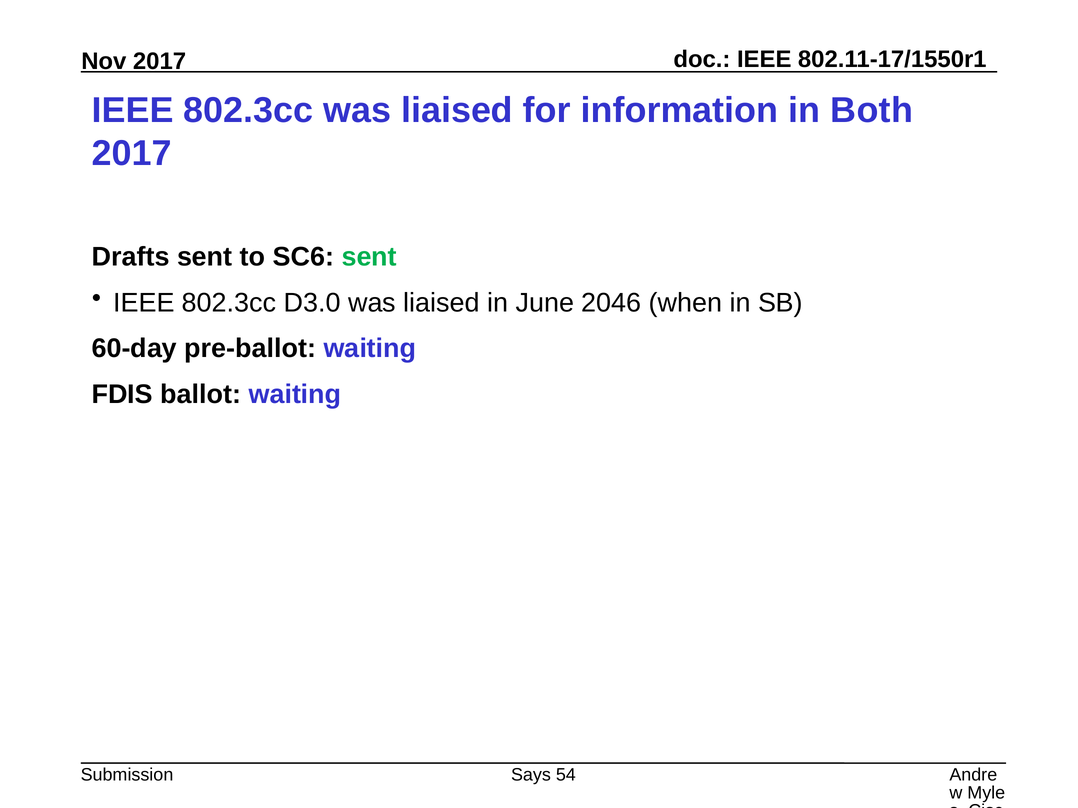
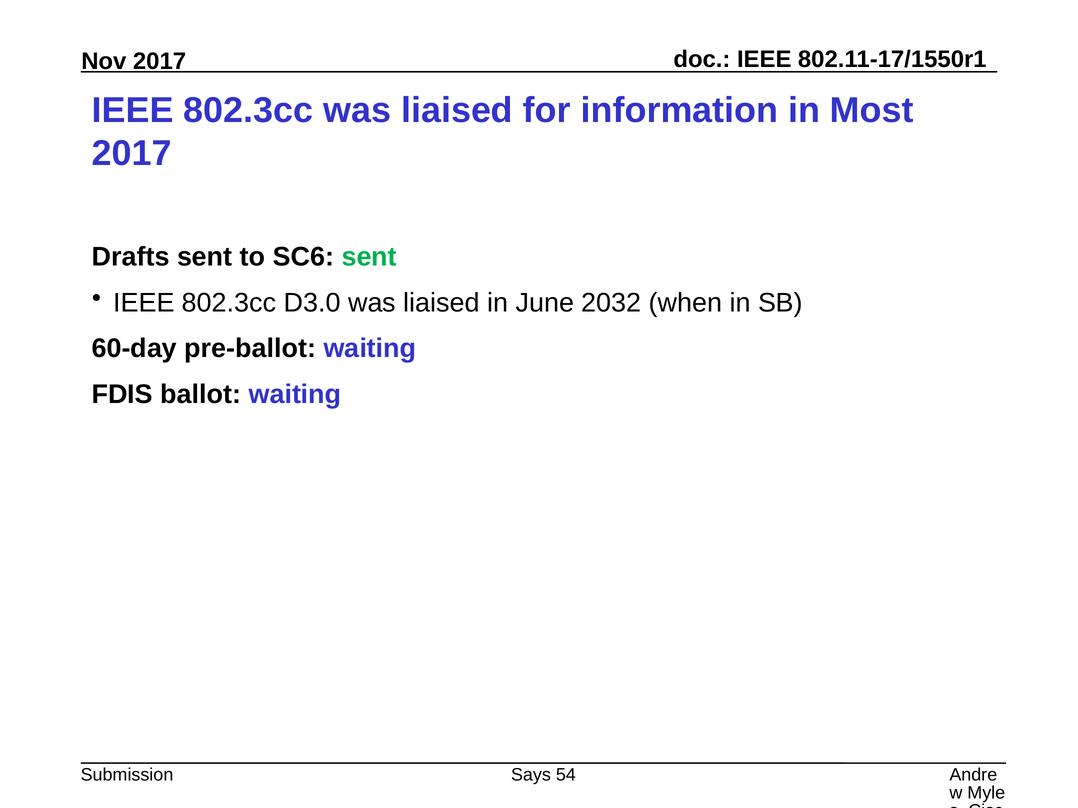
Both: Both -> Most (872, 110)
2046: 2046 -> 2032 (611, 303)
